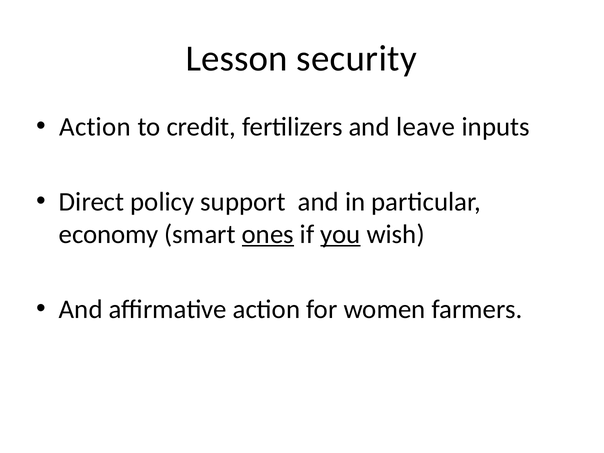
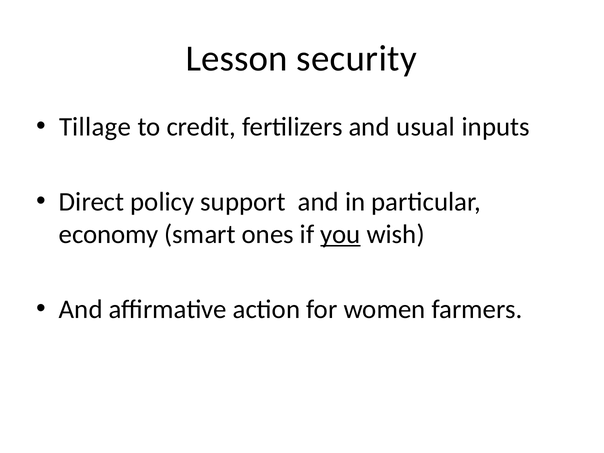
Action: Action -> Tillage (95, 127)
leave: leave -> usual (426, 127)
ones underline: present -> none (268, 234)
